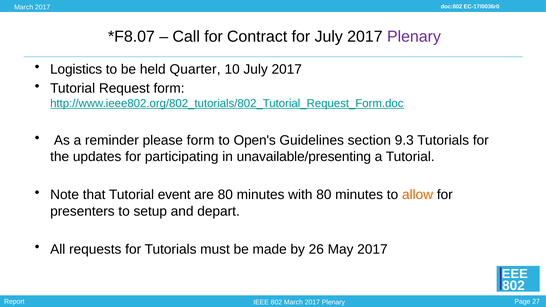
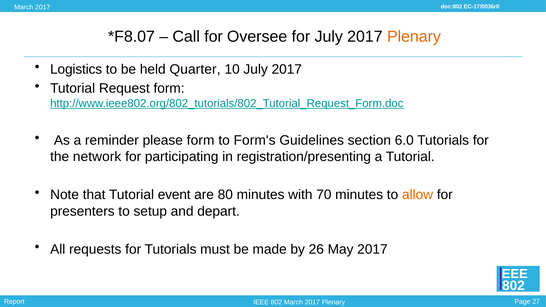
Contract: Contract -> Oversee (257, 37)
Plenary colour: purple -> orange (414, 37)
Open's: Open's -> Form's (255, 140)
9.3: 9.3 -> 6.0 (404, 140)
updates: updates -> network (97, 157)
unavailable/presenting: unavailable/presenting -> registration/presenting (304, 157)
with 80: 80 -> 70 (324, 195)
